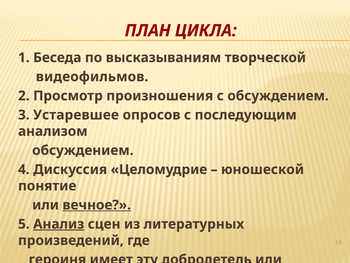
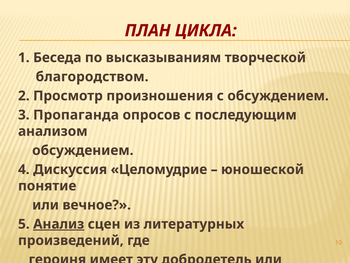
видеофильмов: видеофильмов -> благородством (92, 77)
Устаревшее: Устаревшее -> Пропаганда (76, 115)
вечное underline: present -> none (97, 205)
